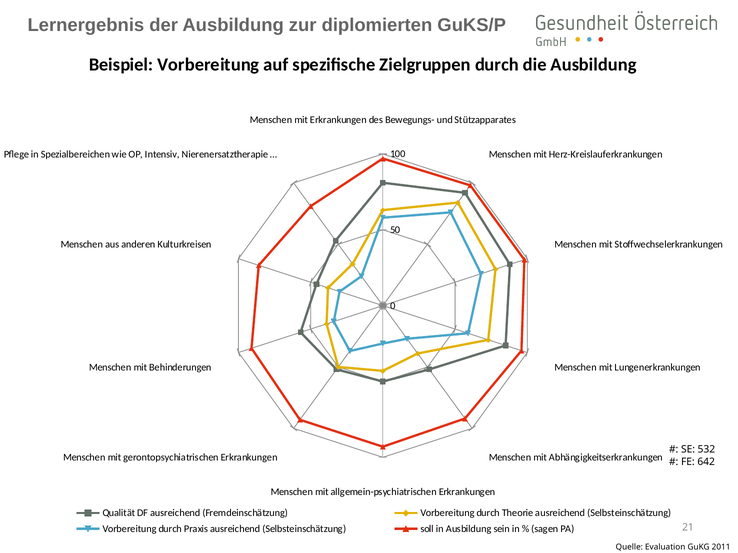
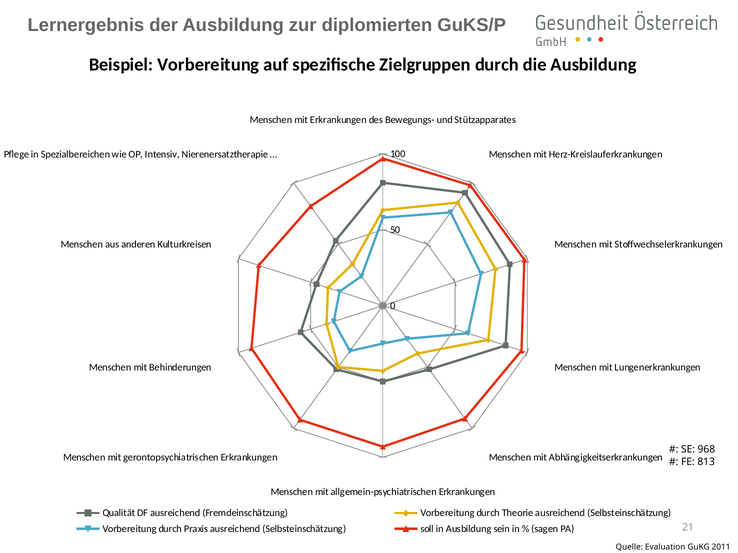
532: 532 -> 968 (706, 450)
642: 642 -> 813 (706, 462)
